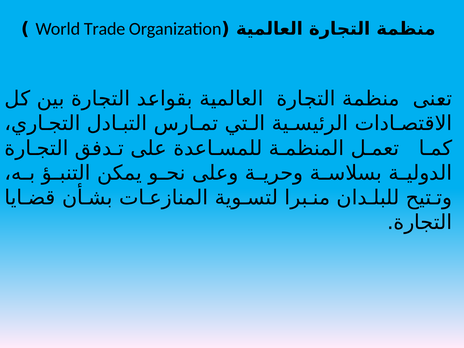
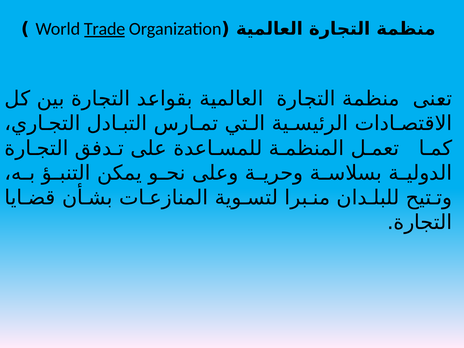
Trade underline: none -> present (105, 29)
